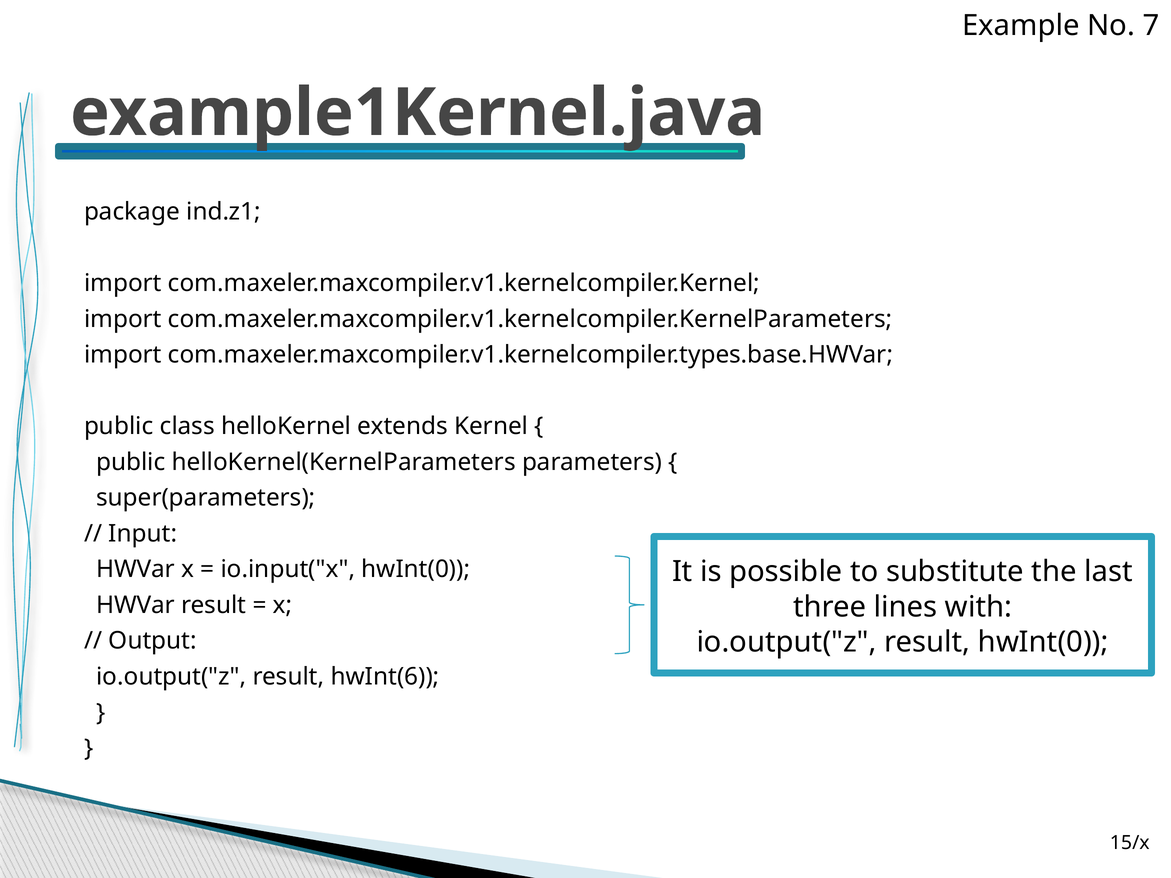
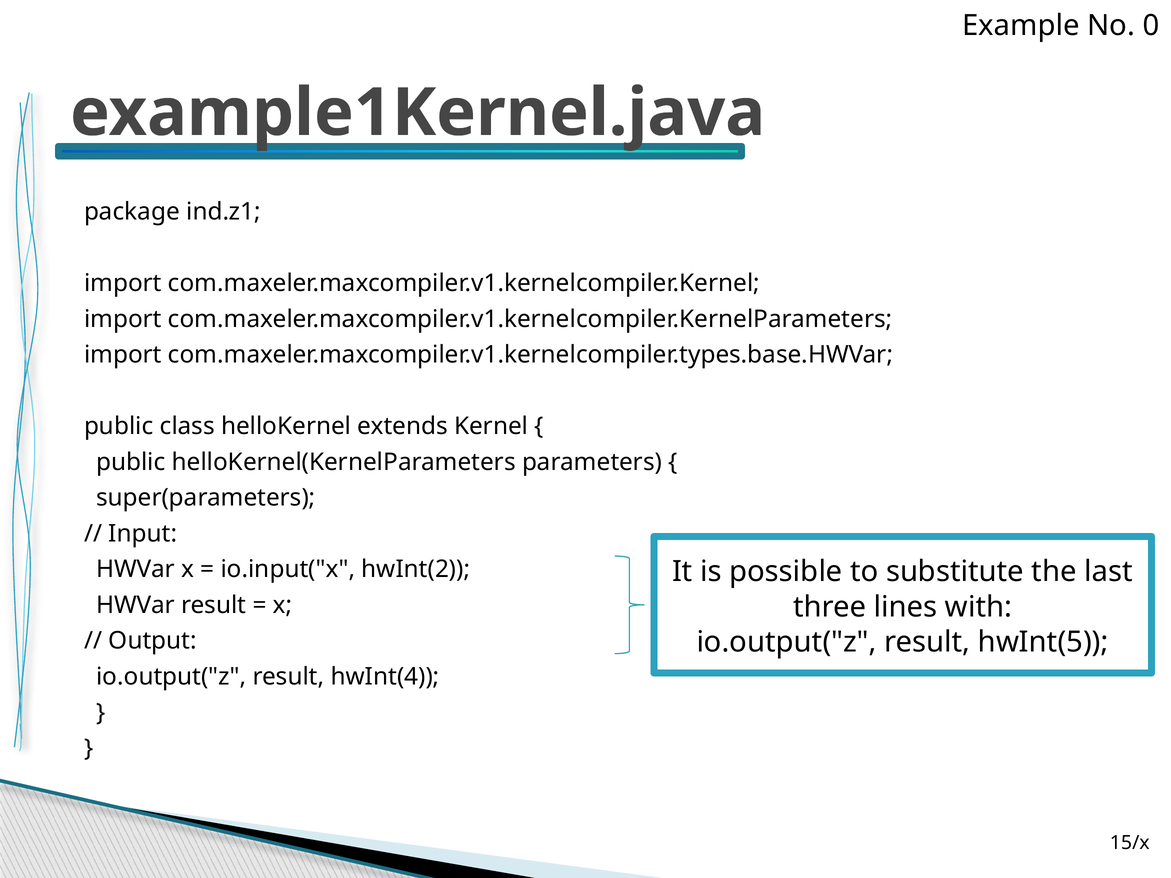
7: 7 -> 0 (1151, 25)
io.input("x hwInt(0: hwInt(0 -> hwInt(2 (416, 570)
result hwInt(0: hwInt(0 -> hwInt(5 (1043, 642)
hwInt(6: hwInt(6 -> hwInt(4 (385, 677)
